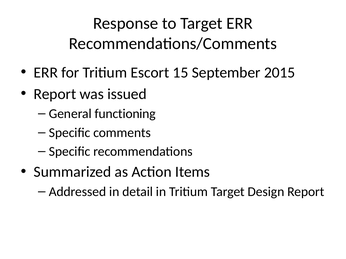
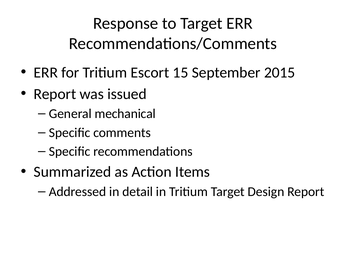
functioning: functioning -> mechanical (125, 114)
